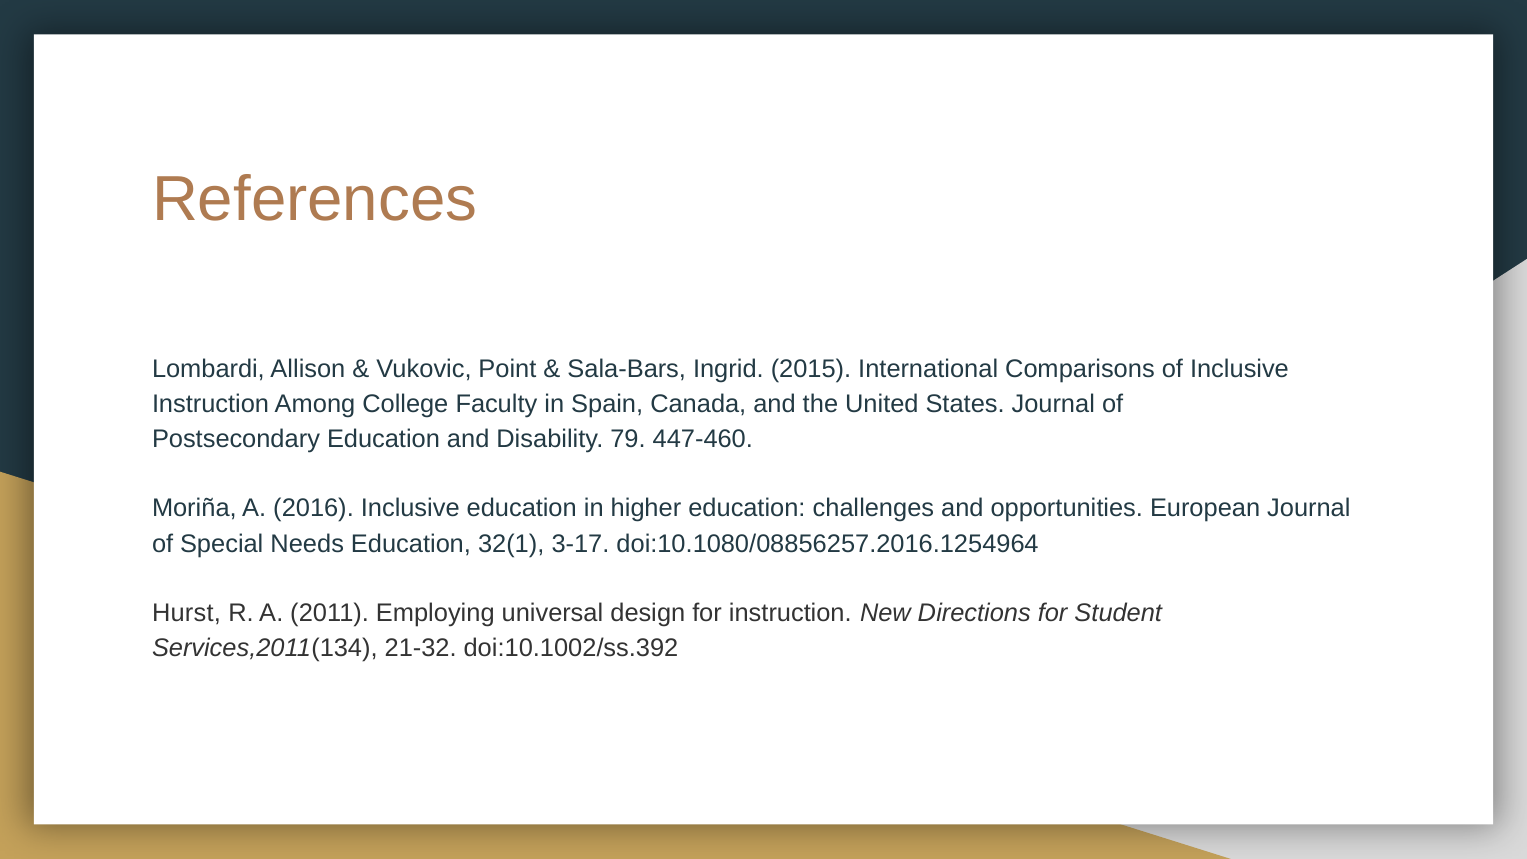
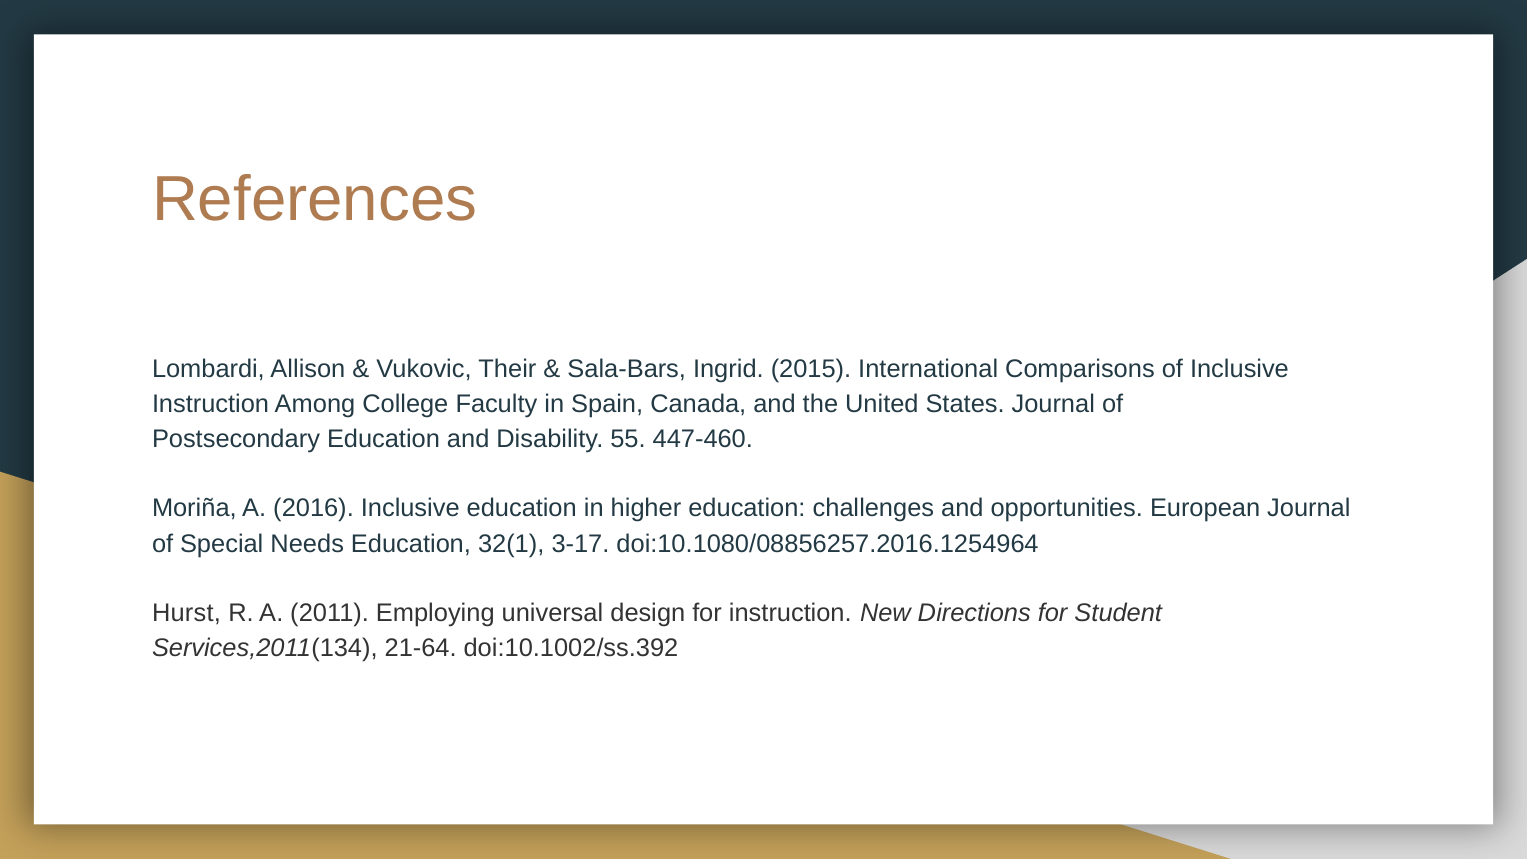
Point: Point -> Their (507, 369)
79: 79 -> 55 (628, 440)
21-32: 21-32 -> 21-64 (421, 648)
